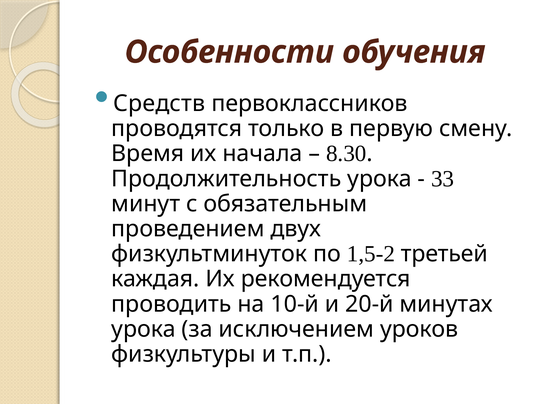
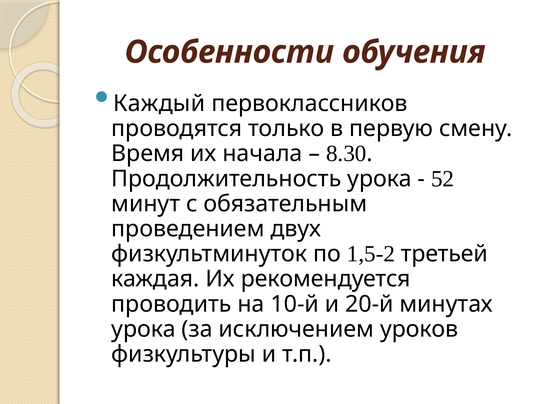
Средств: Средств -> Каждый (159, 103)
33: 33 -> 52 (443, 178)
